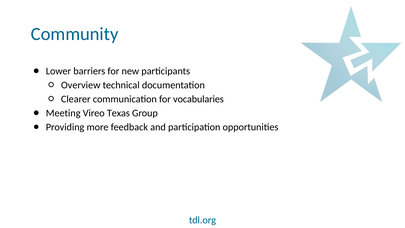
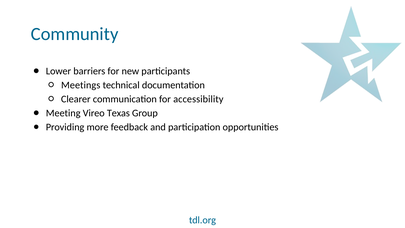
Overview: Overview -> Meetings (81, 85)
vocabularies: vocabularies -> accessibility (198, 99)
